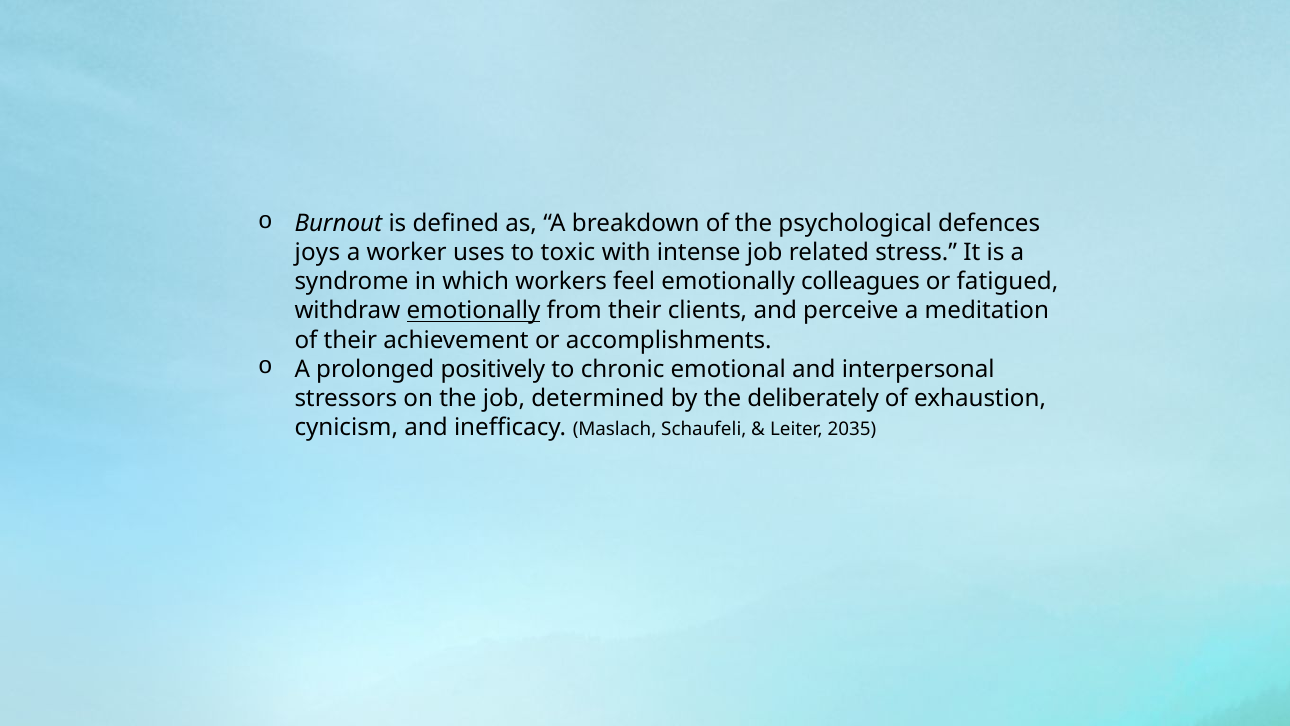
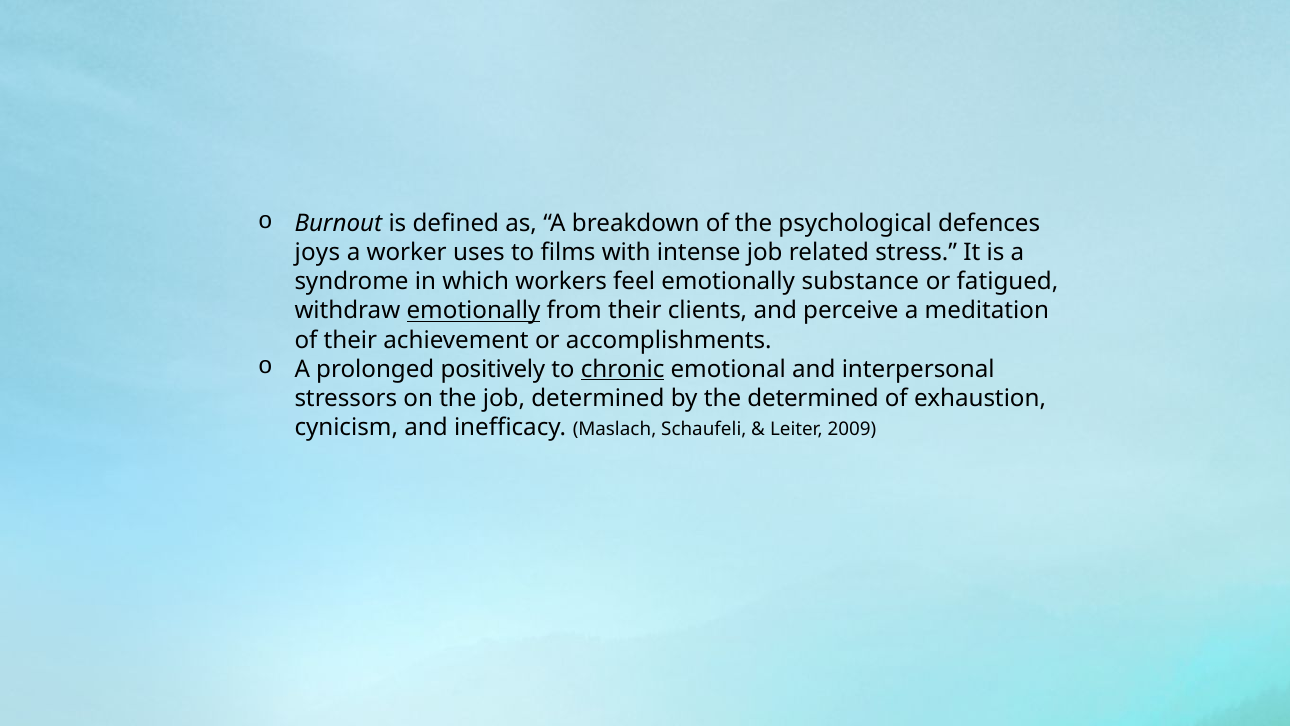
toxic: toxic -> films (568, 253)
colleagues: colleagues -> substance (860, 282)
chronic underline: none -> present (623, 369)
the deliberately: deliberately -> determined (813, 398)
2035: 2035 -> 2009 (852, 429)
